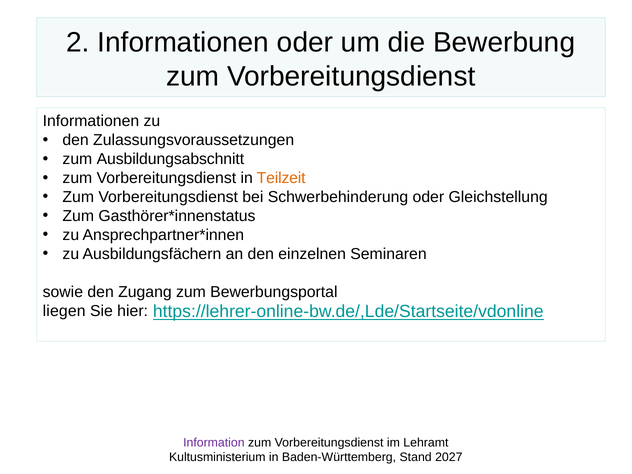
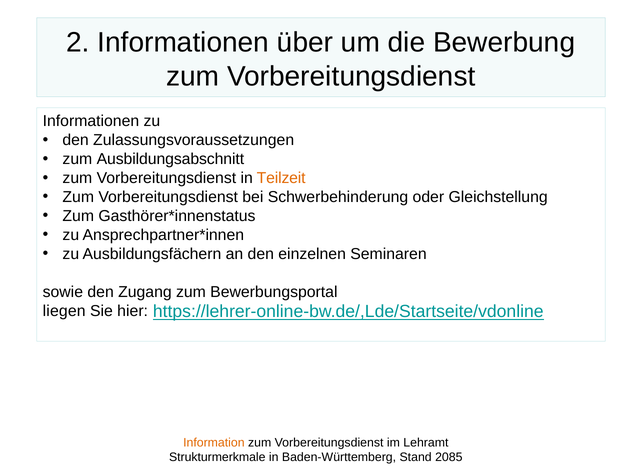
Informationen oder: oder -> über (305, 43)
Information colour: purple -> orange (214, 442)
Kultusministerium: Kultusministerium -> Strukturmerkmale (217, 457)
2027: 2027 -> 2085 (449, 457)
